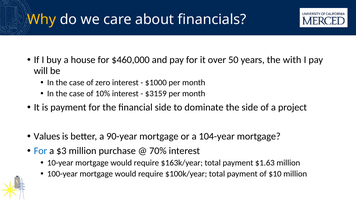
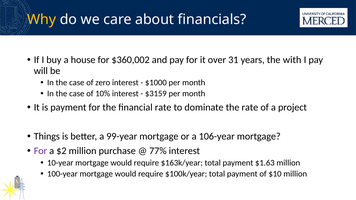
$460,000: $460,000 -> $360,002 (131, 60)
50: 50 -> 31 (233, 60)
financial side: side -> rate (163, 107)
the side: side -> rate (250, 107)
Values: Values -> Things (47, 137)
90-year: 90-year -> 99-year (122, 137)
104-year: 104-year -> 106-year (217, 137)
For colour: blue -> purple (40, 151)
$3: $3 -> $2 (61, 151)
70%: 70% -> 77% (158, 151)
